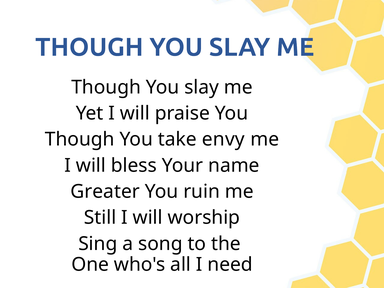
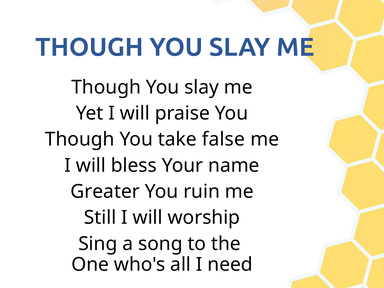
envy: envy -> false (223, 139)
